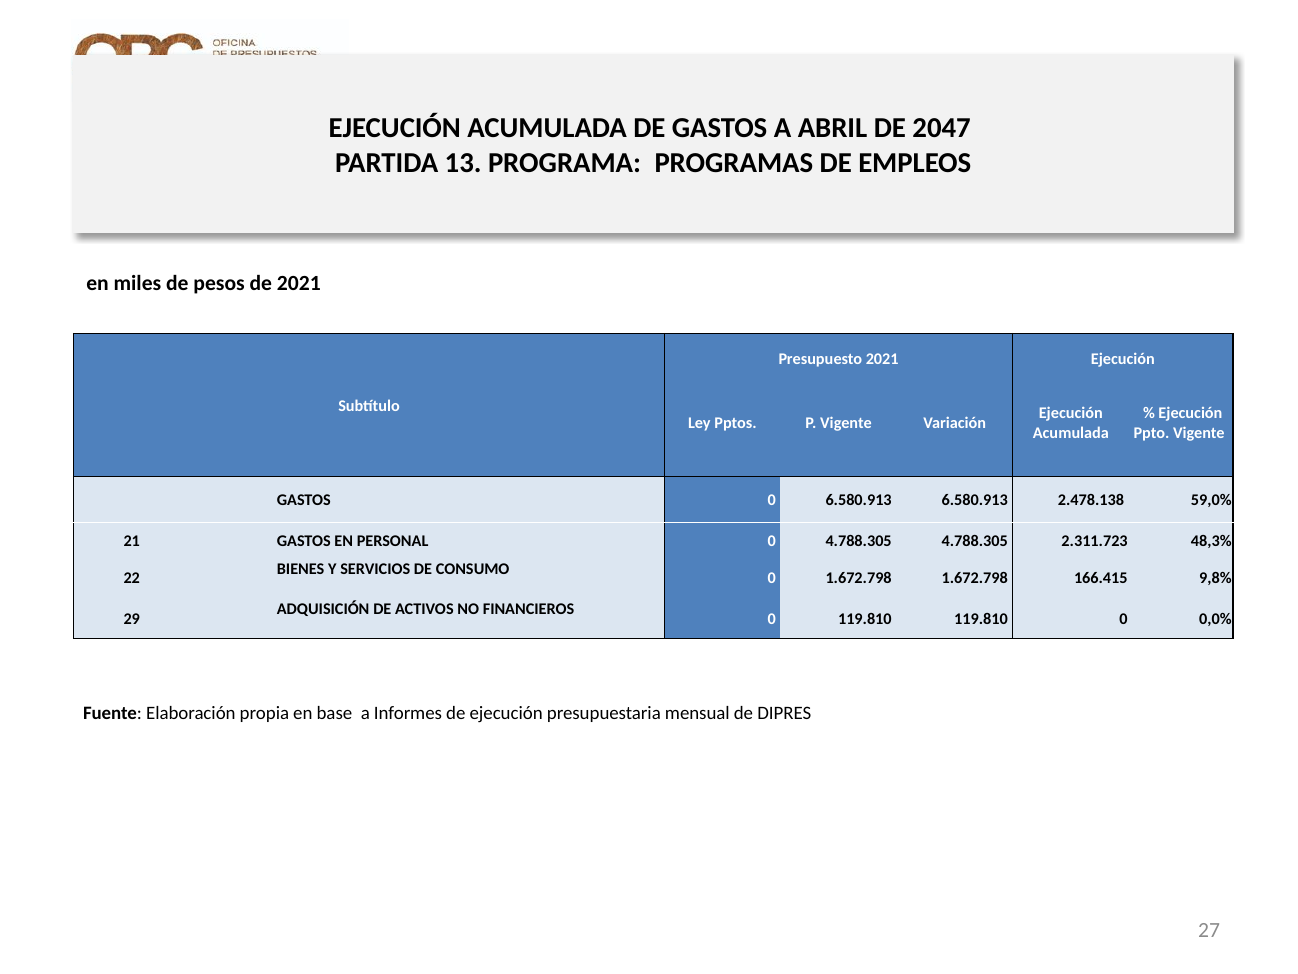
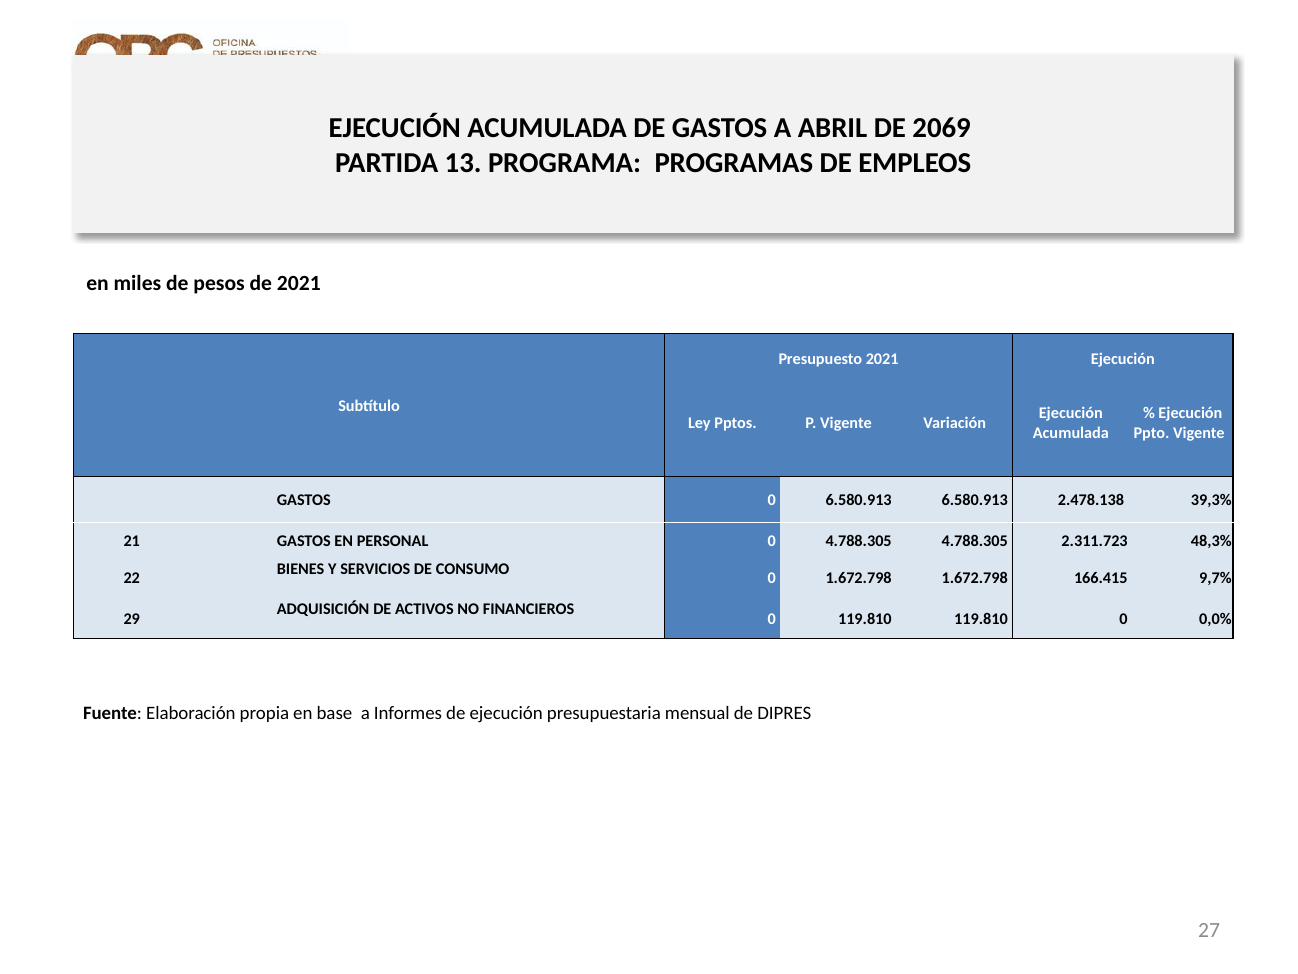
2047: 2047 -> 2069 (942, 128)
59,0%: 59,0% -> 39,3% (1211, 500)
9,8%: 9,8% -> 9,7% (1215, 578)
